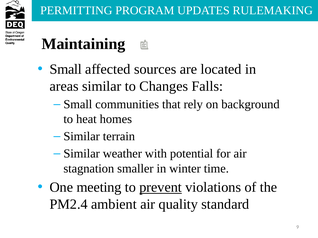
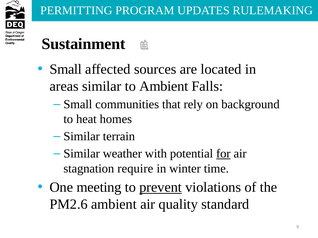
Maintaining: Maintaining -> Sustainment (83, 44)
to Changes: Changes -> Ambient (164, 86)
for underline: none -> present (223, 154)
smaller: smaller -> require (135, 169)
PM2.4: PM2.4 -> PM2.6 (69, 205)
